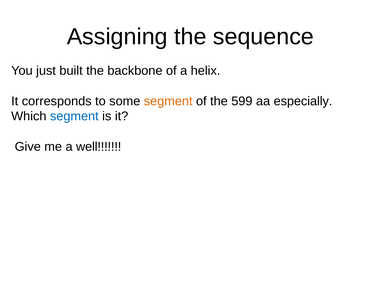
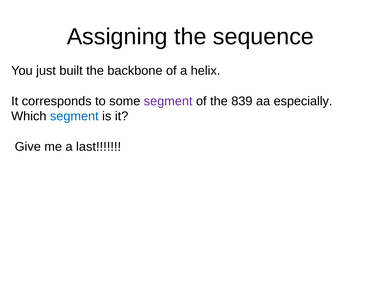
segment colour: orange -> purple (168, 101)
599: 599 -> 839 (242, 101)
well: well -> last (99, 147)
